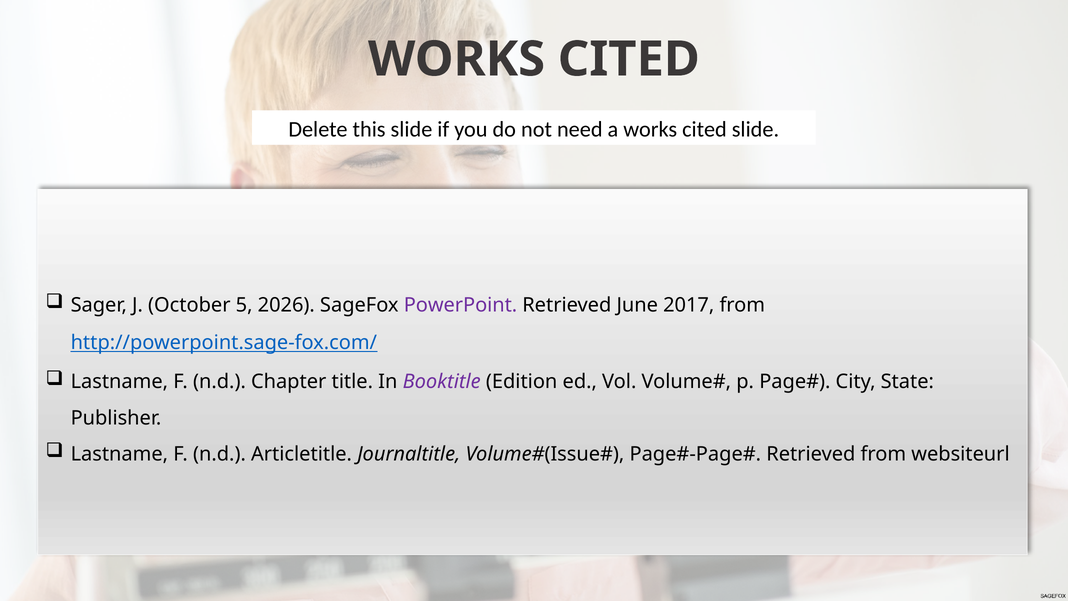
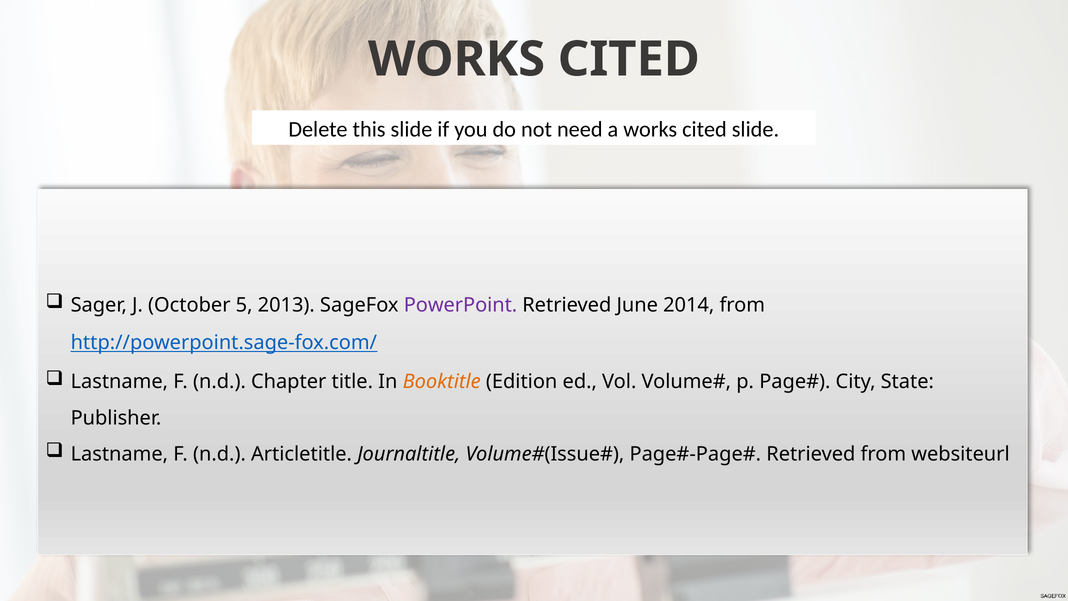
2026: 2026 -> 2013 (286, 305)
2017: 2017 -> 2014 (689, 305)
Booktitle colour: purple -> orange (442, 382)
